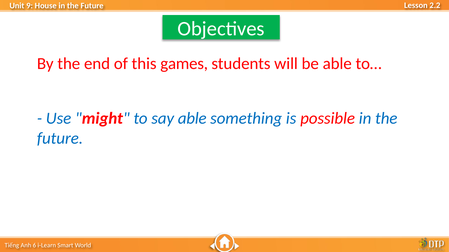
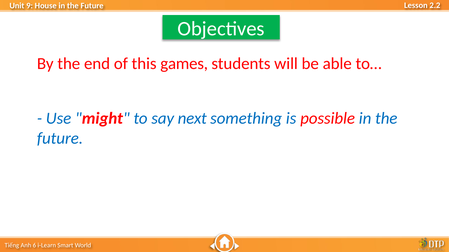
say able: able -> next (192, 118)
